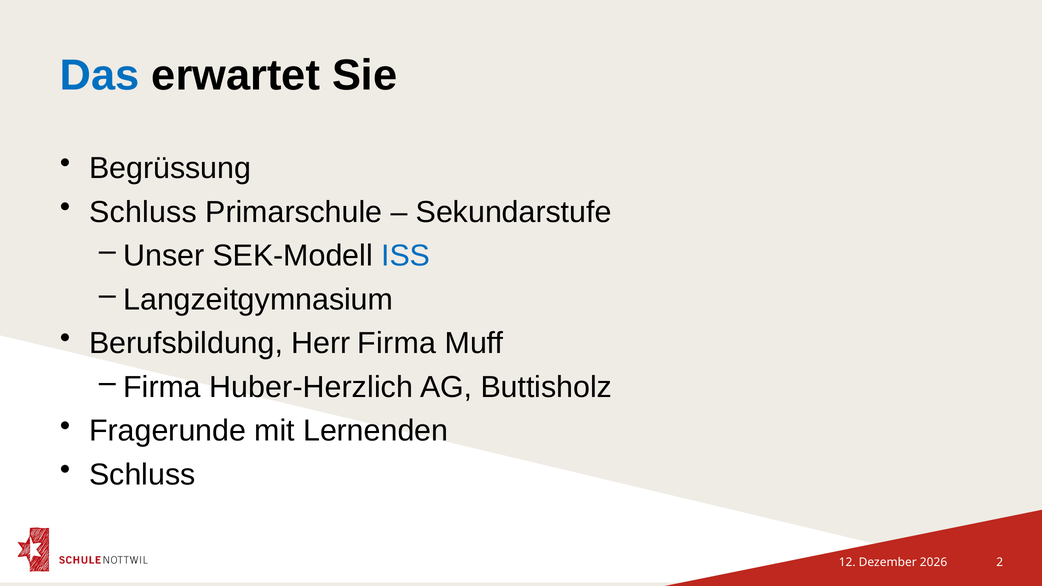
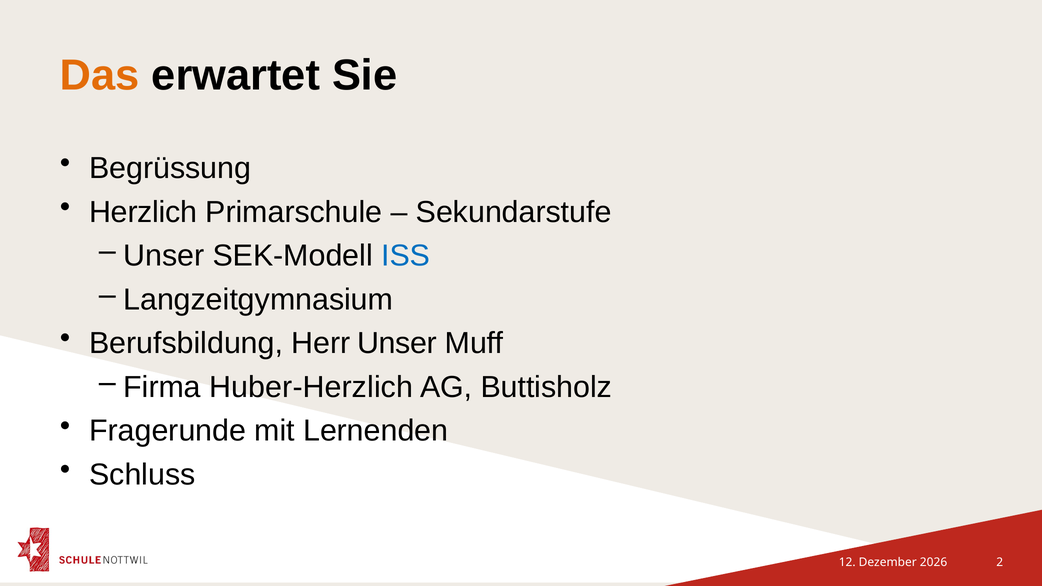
Das colour: blue -> orange (100, 75)
Schluss: Schluss -> Herzlich (143, 212)
Herr Firma: Firma -> Unser (397, 343)
